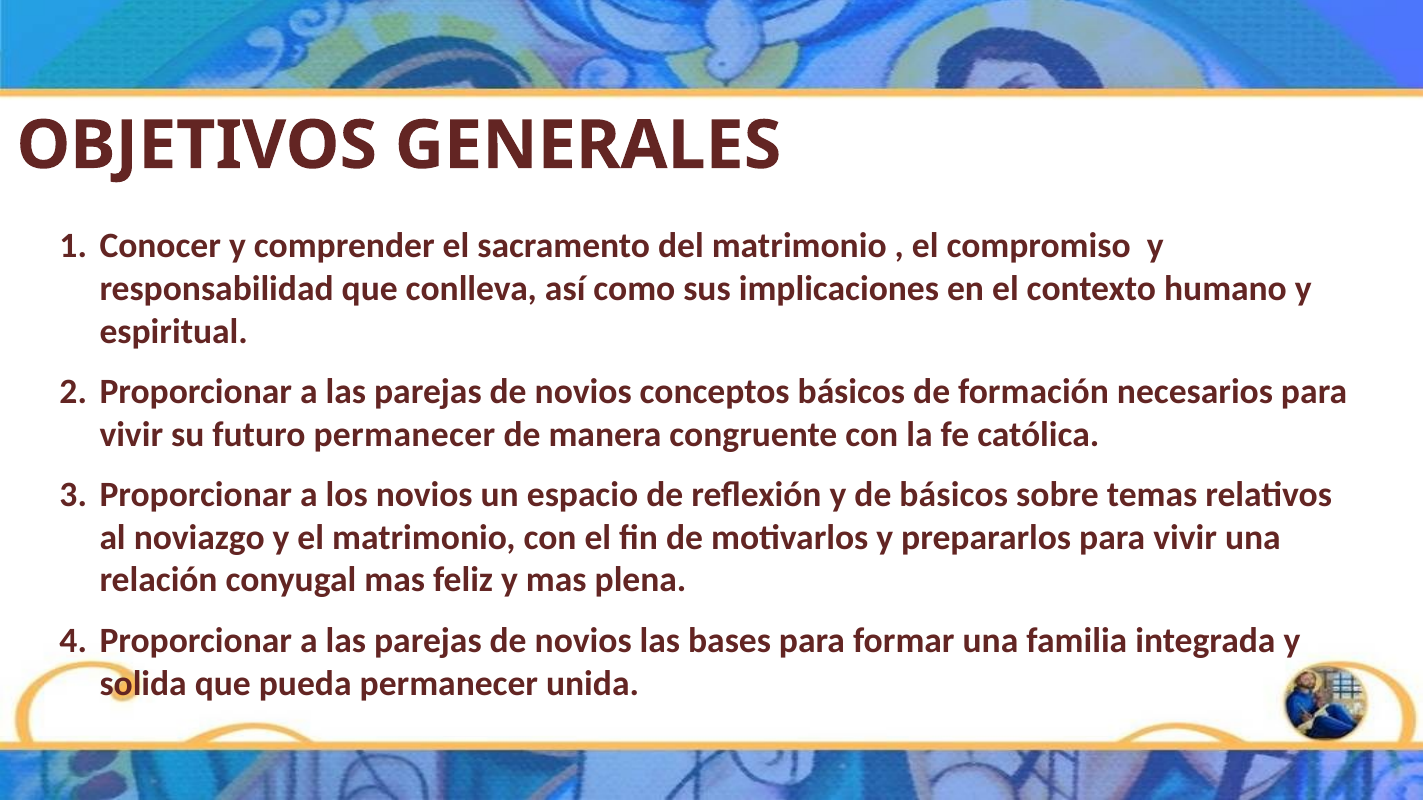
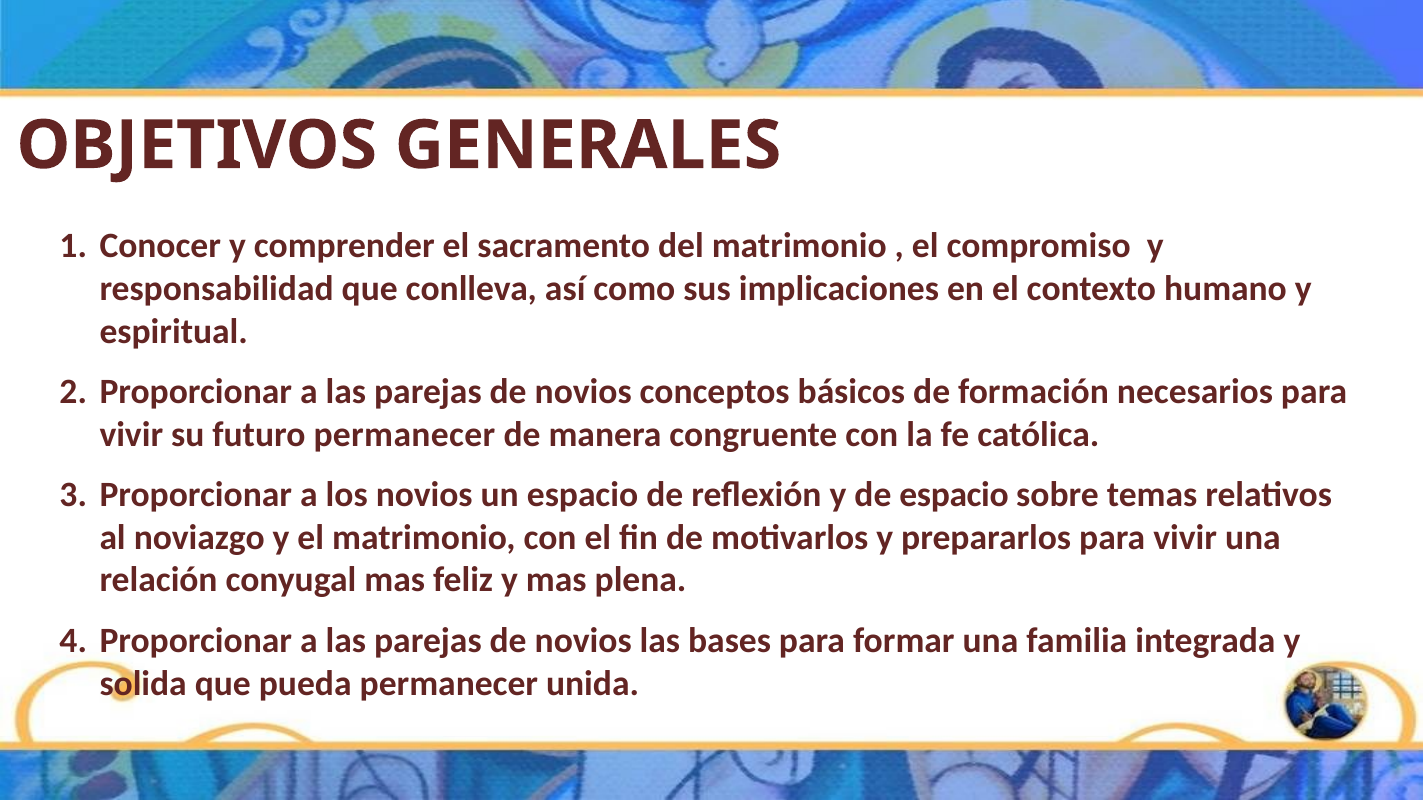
de básicos: básicos -> espacio (954, 495)
